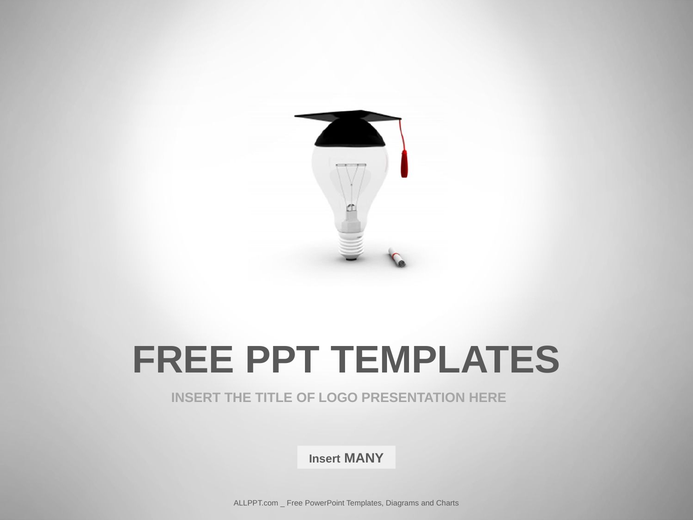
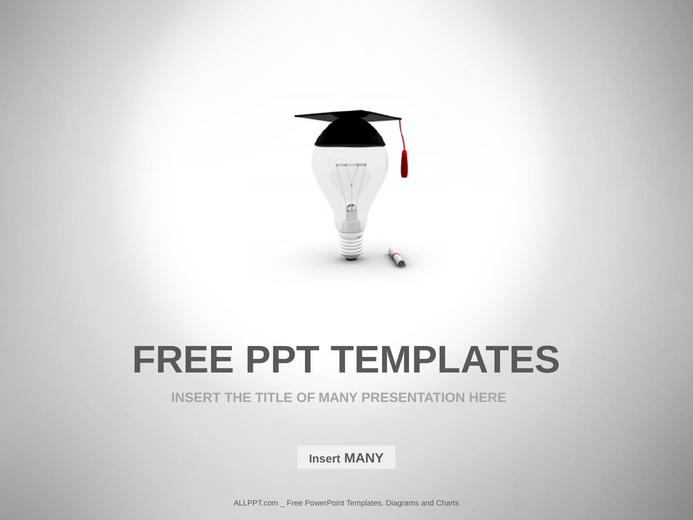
OF LOGO: LOGO -> MANY (338, 398)
